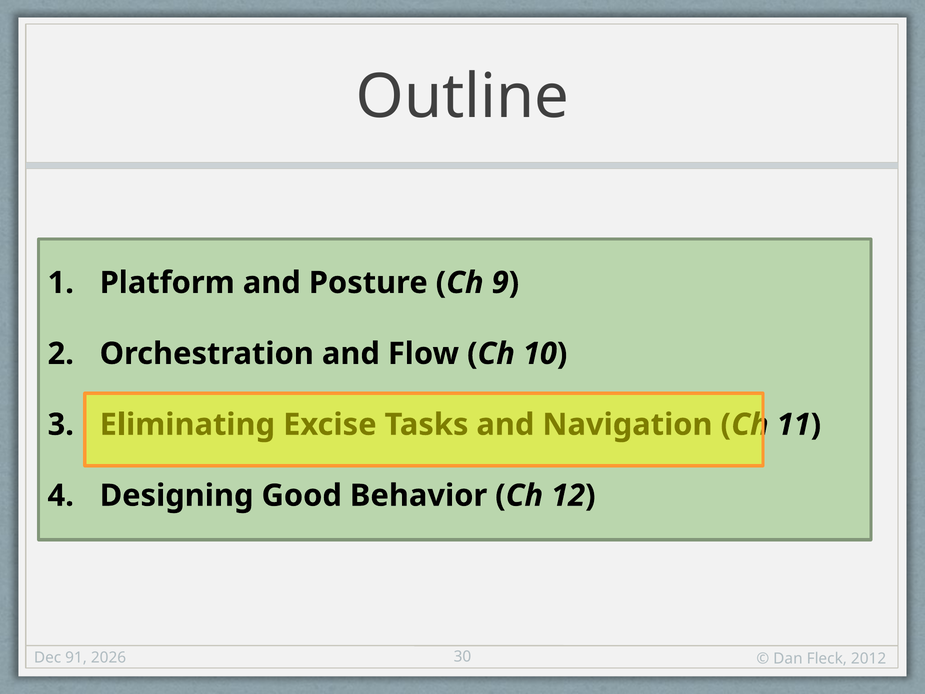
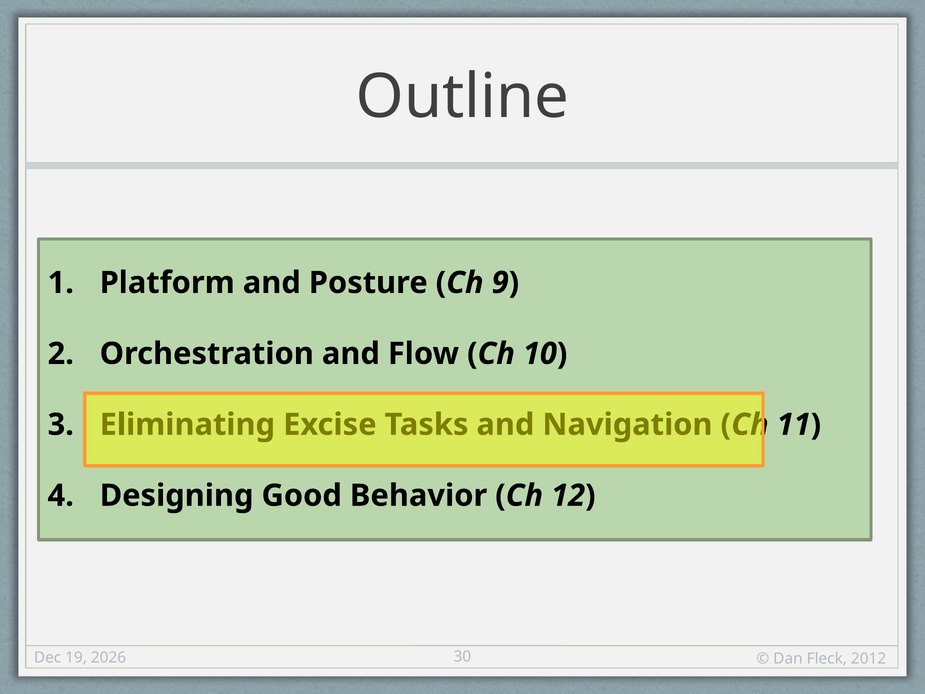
91: 91 -> 19 (76, 657)
